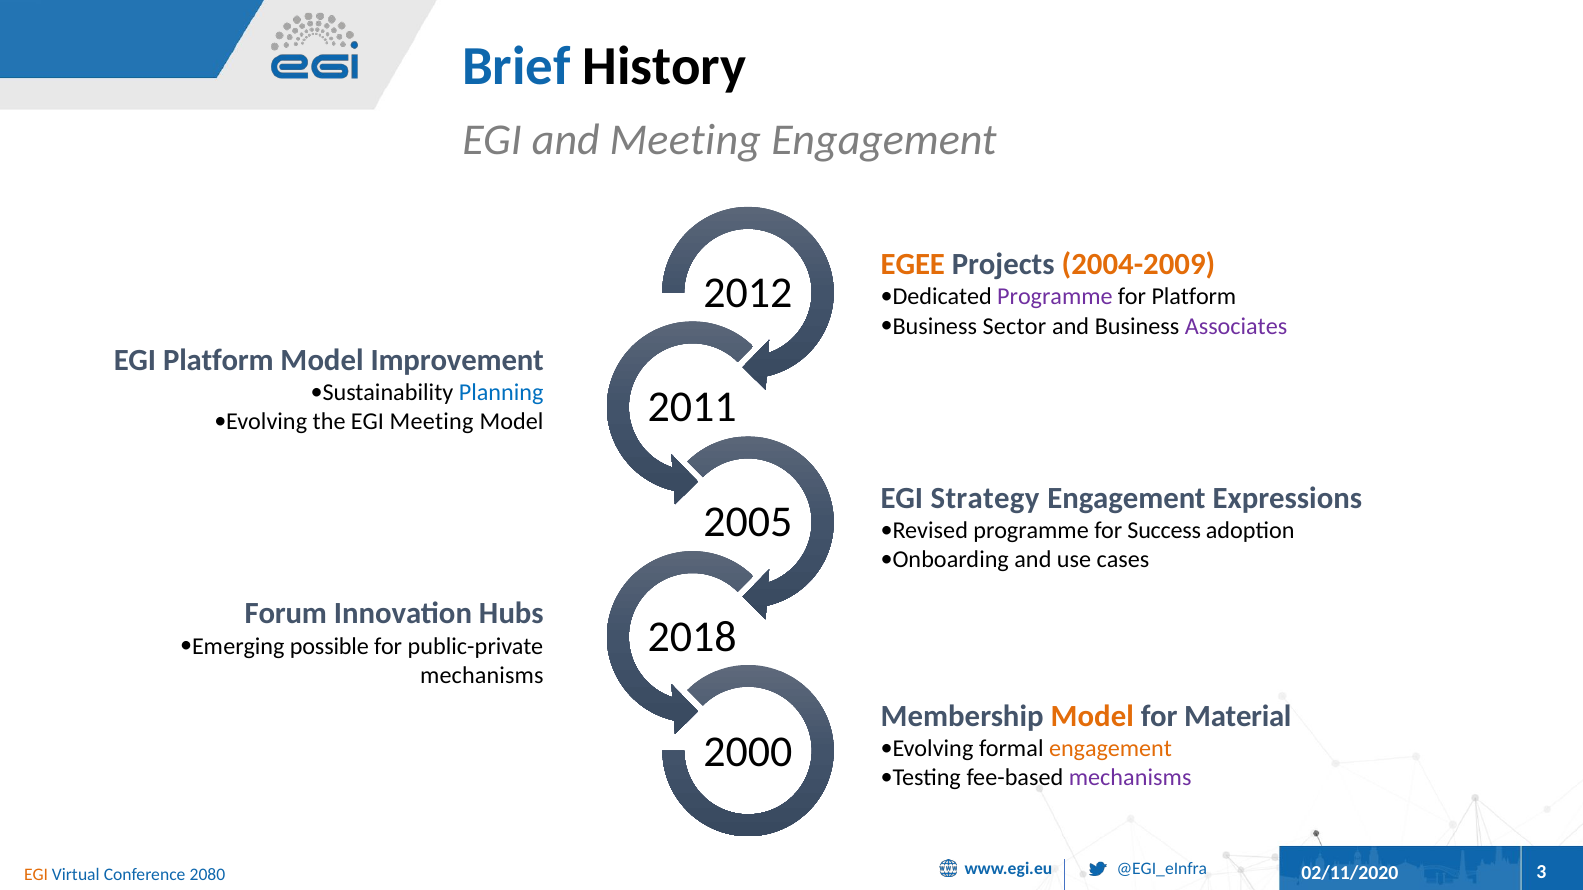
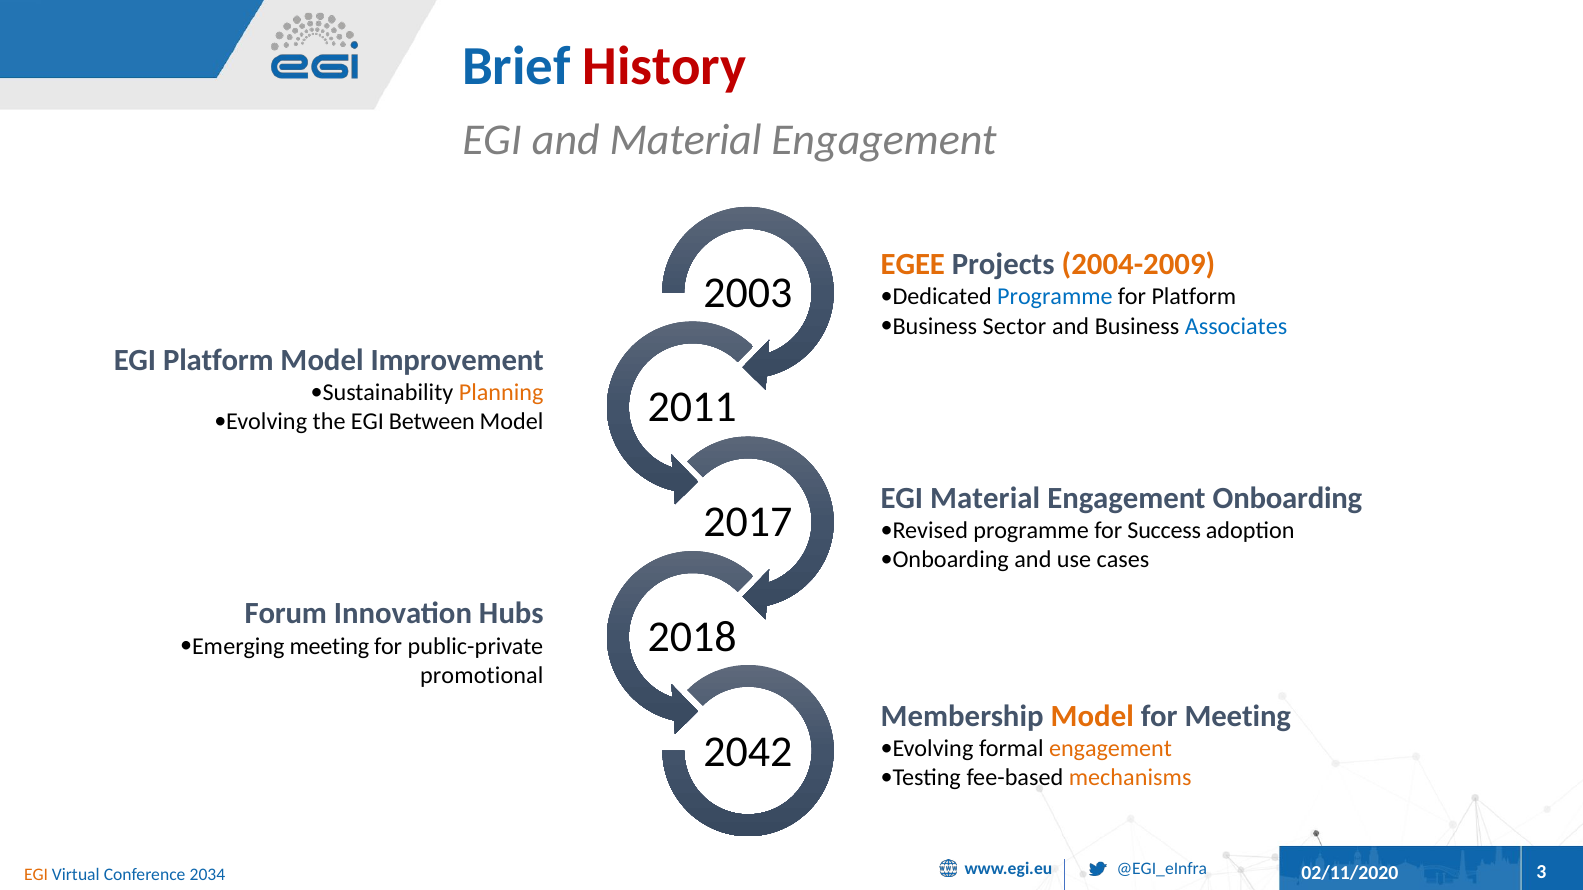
History colour: black -> red (664, 67)
and Meeting: Meeting -> Material (686, 140)
2012: 2012 -> 2003 (748, 293)
Programme colour: purple -> blue (1055, 297)
Associates colour: purple -> blue (1236, 326)
Planning colour: blue -> orange (501, 393)
EGI Meeting: Meeting -> Between (432, 422)
EGI Strategy: Strategy -> Material (985, 498)
Engagement Expressions: Expressions -> Onboarding (1287, 498)
2005: 2005 -> 2017 (748, 522)
Emerging possible: possible -> meeting (329, 647)
mechanisms: mechanisms -> promotional (482, 676)
for Material: Material -> Meeting (1238, 717)
2000: 2000 -> 2042 (748, 752)
mechanisms colour: purple -> orange (1130, 778)
2080: 2080 -> 2034 (207, 875)
